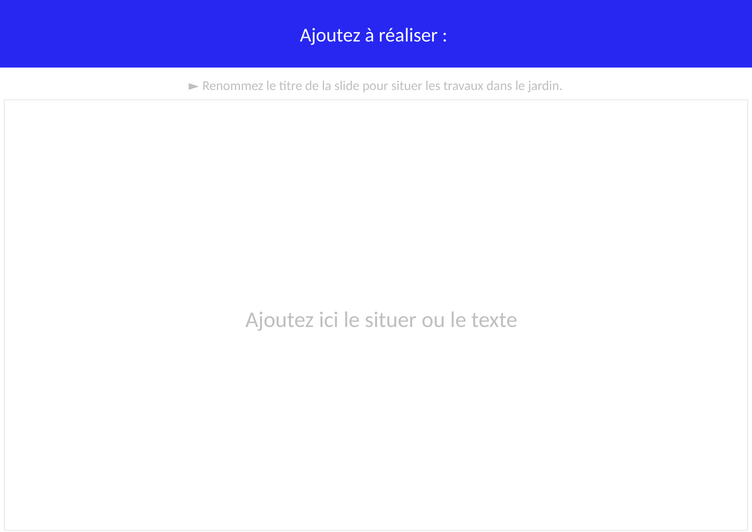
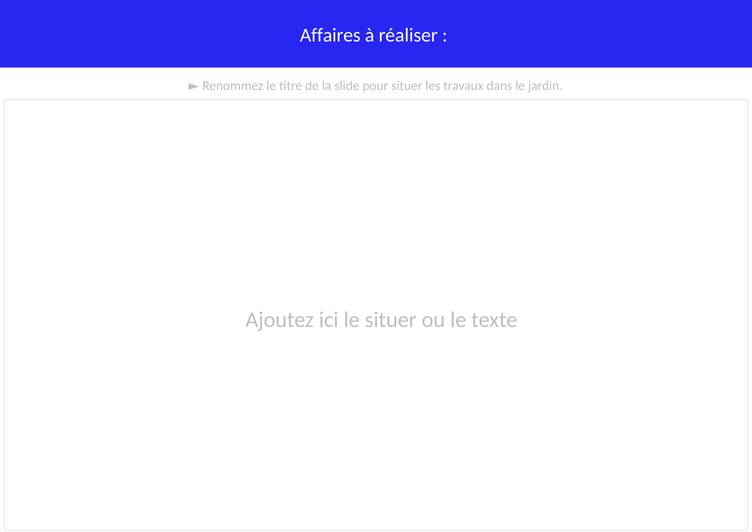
Ajoutez: Ajoutez -> Affaires (330, 35)
